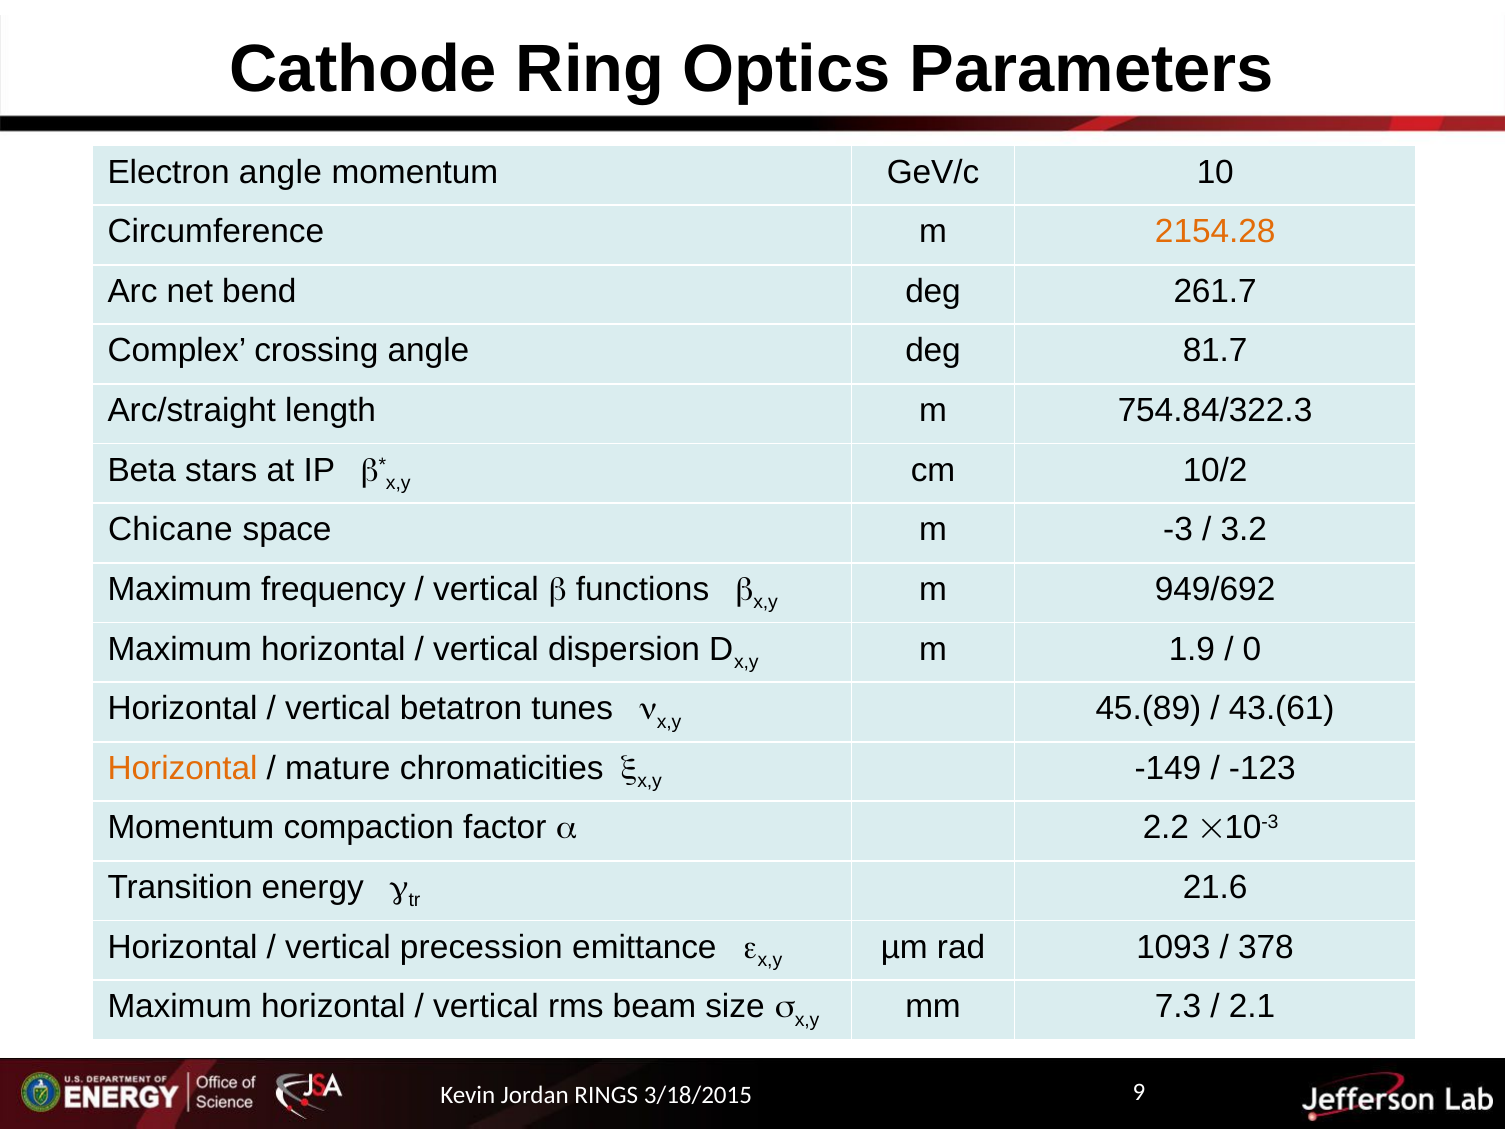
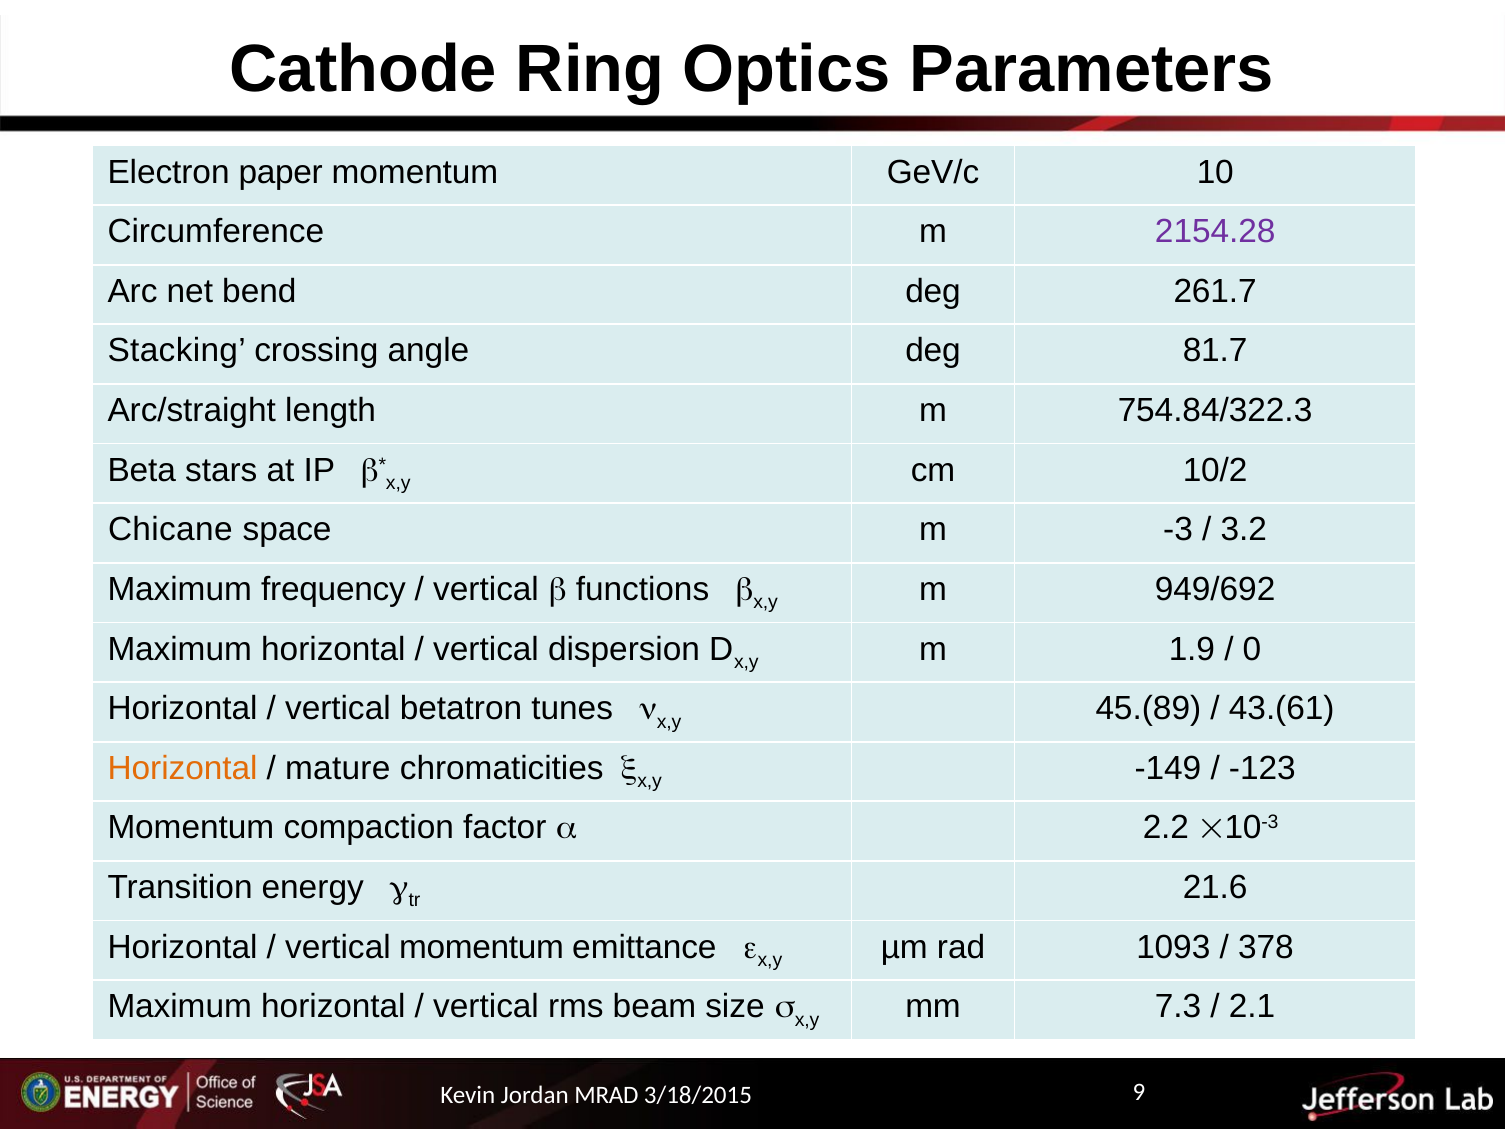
Electron angle: angle -> paper (281, 172)
2154.28 colour: orange -> purple (1215, 232)
Complex: Complex -> Stacking (177, 351)
vertical precession: precession -> momentum (482, 947)
RINGS: RINGS -> MRAD (607, 1095)
